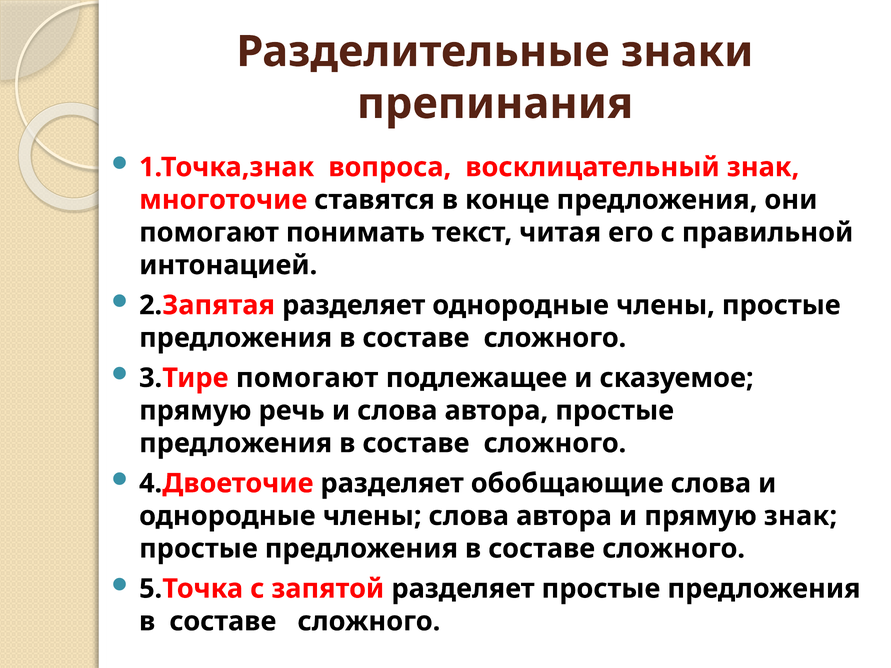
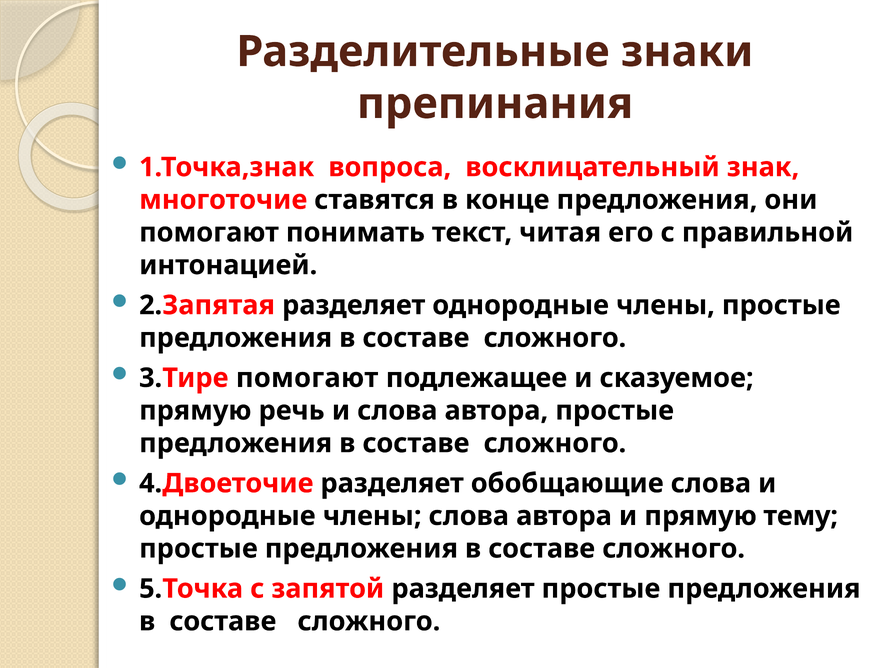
прямую знак: знак -> тему (801, 516)
